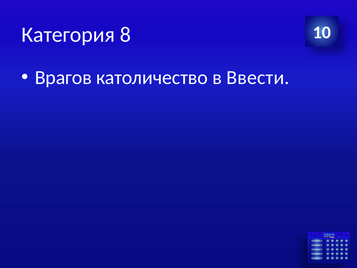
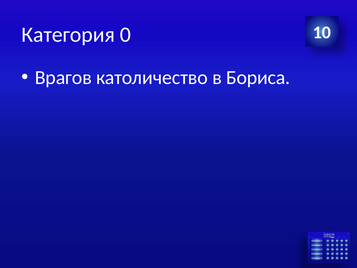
8: 8 -> 0 (125, 35)
Ввести: Ввести -> Бориса (258, 78)
